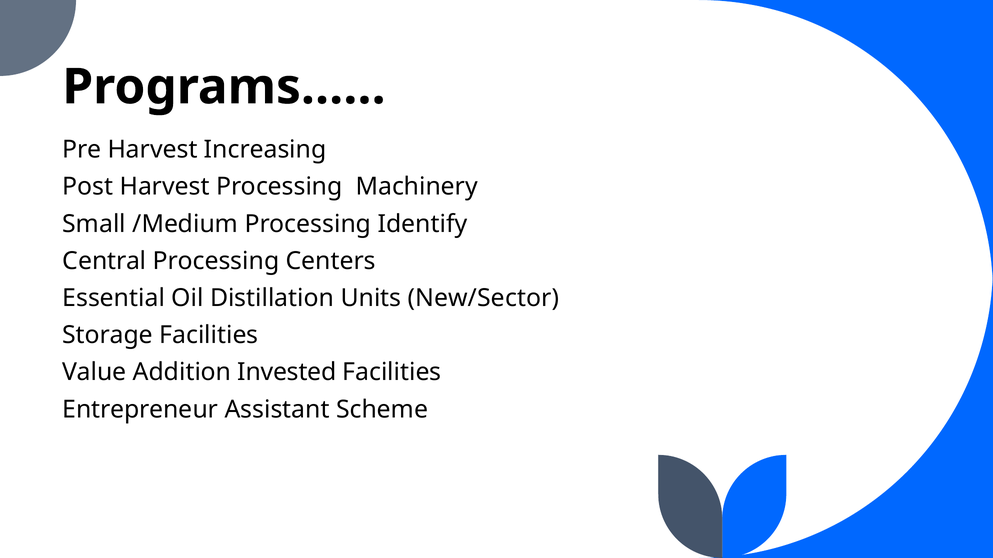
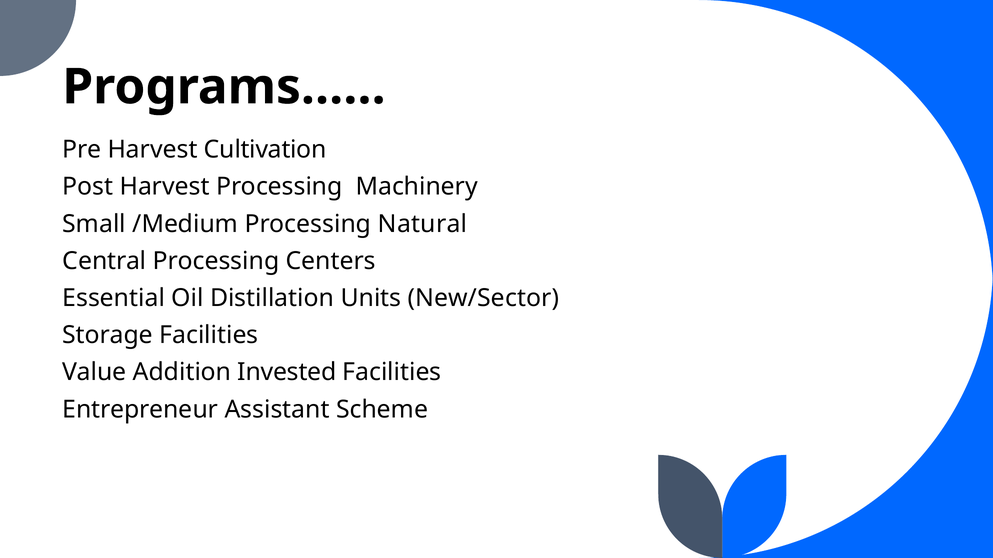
Increasing: Increasing -> Cultivation (265, 150)
Identify: Identify -> Natural (423, 224)
